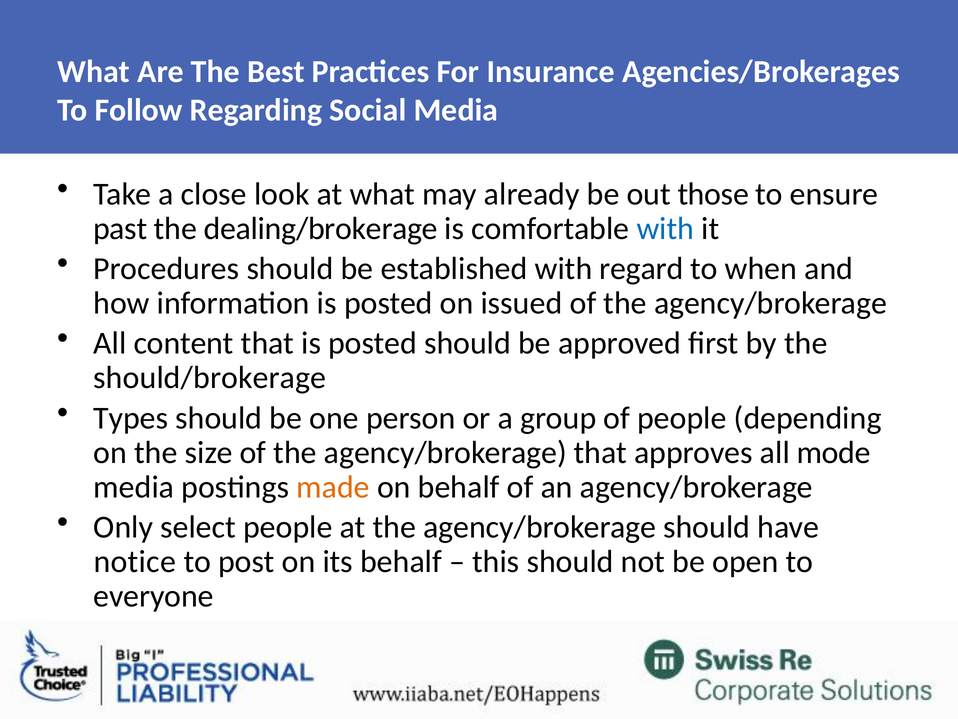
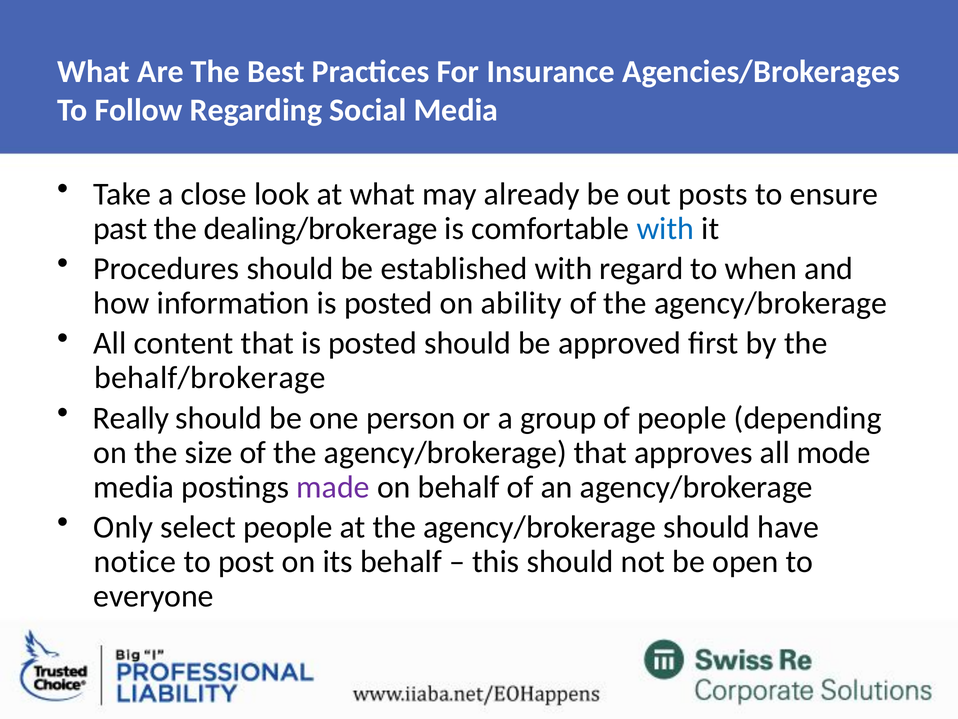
those: those -> posts (713, 194)
issued: issued -> ability (521, 303)
should/brokerage: should/brokerage -> behalf/brokerage (210, 378)
Types: Types -> Really (131, 418)
made colour: orange -> purple (333, 487)
